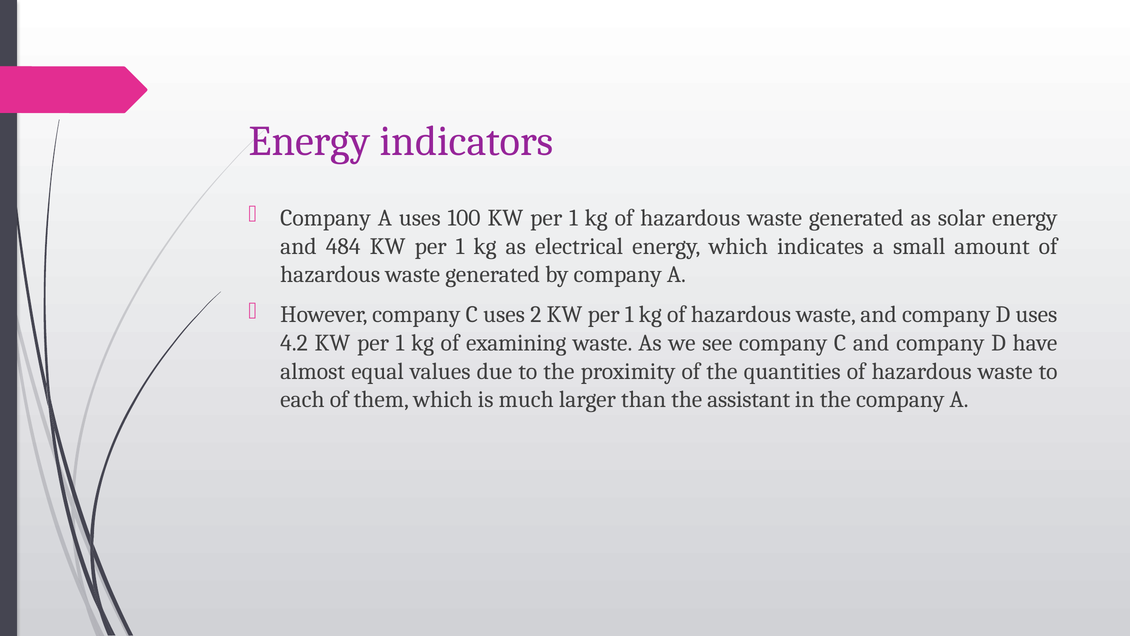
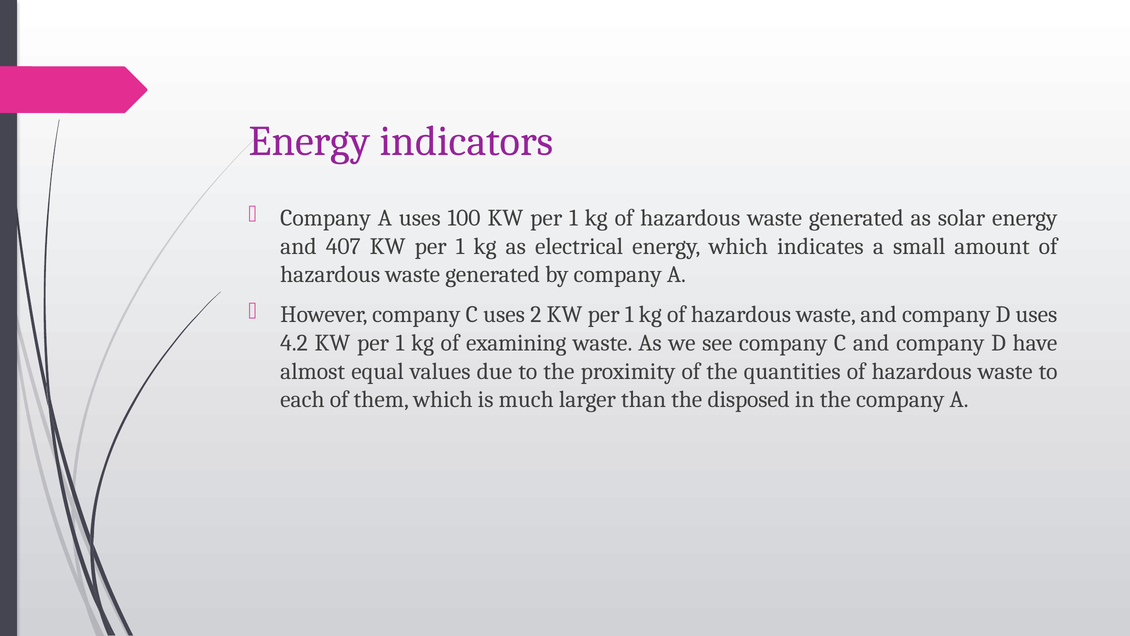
484: 484 -> 407 (343, 246)
assistant: assistant -> disposed (749, 399)
